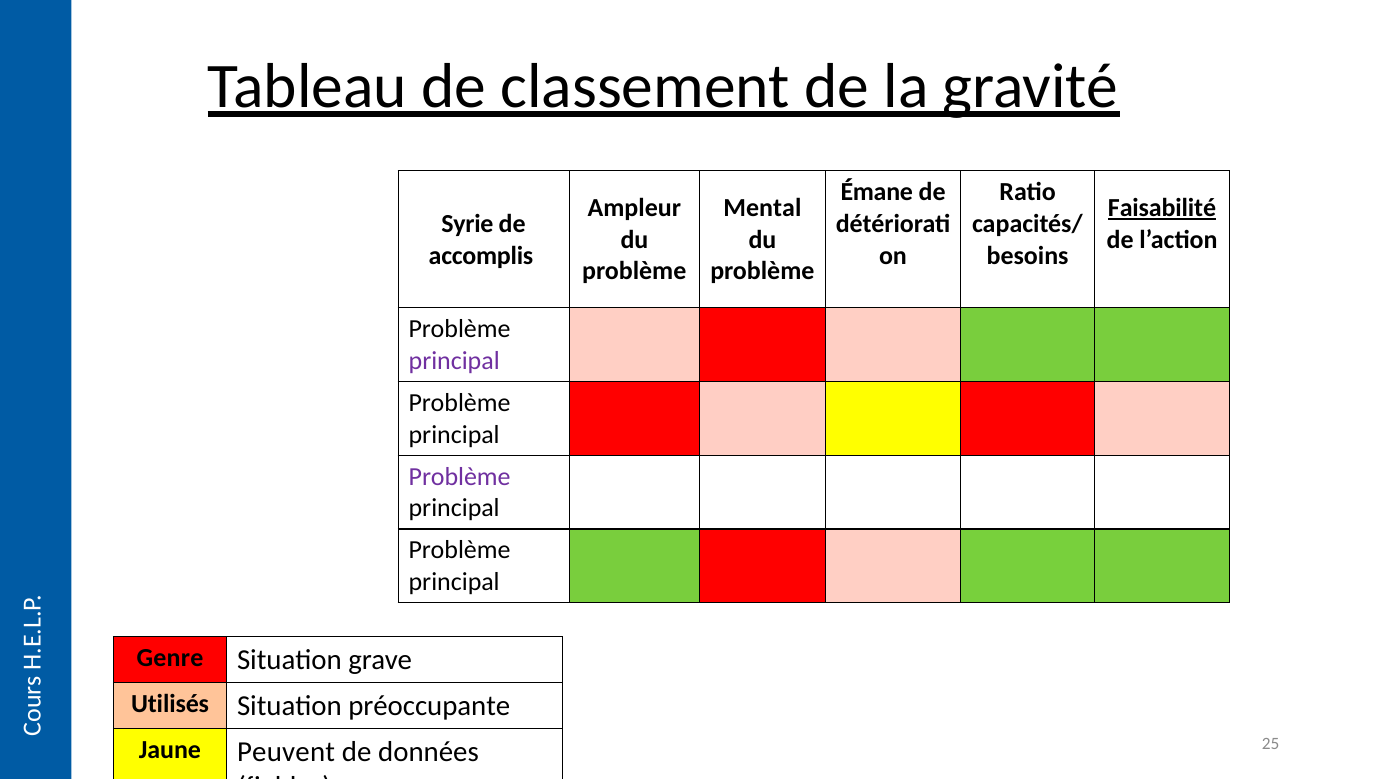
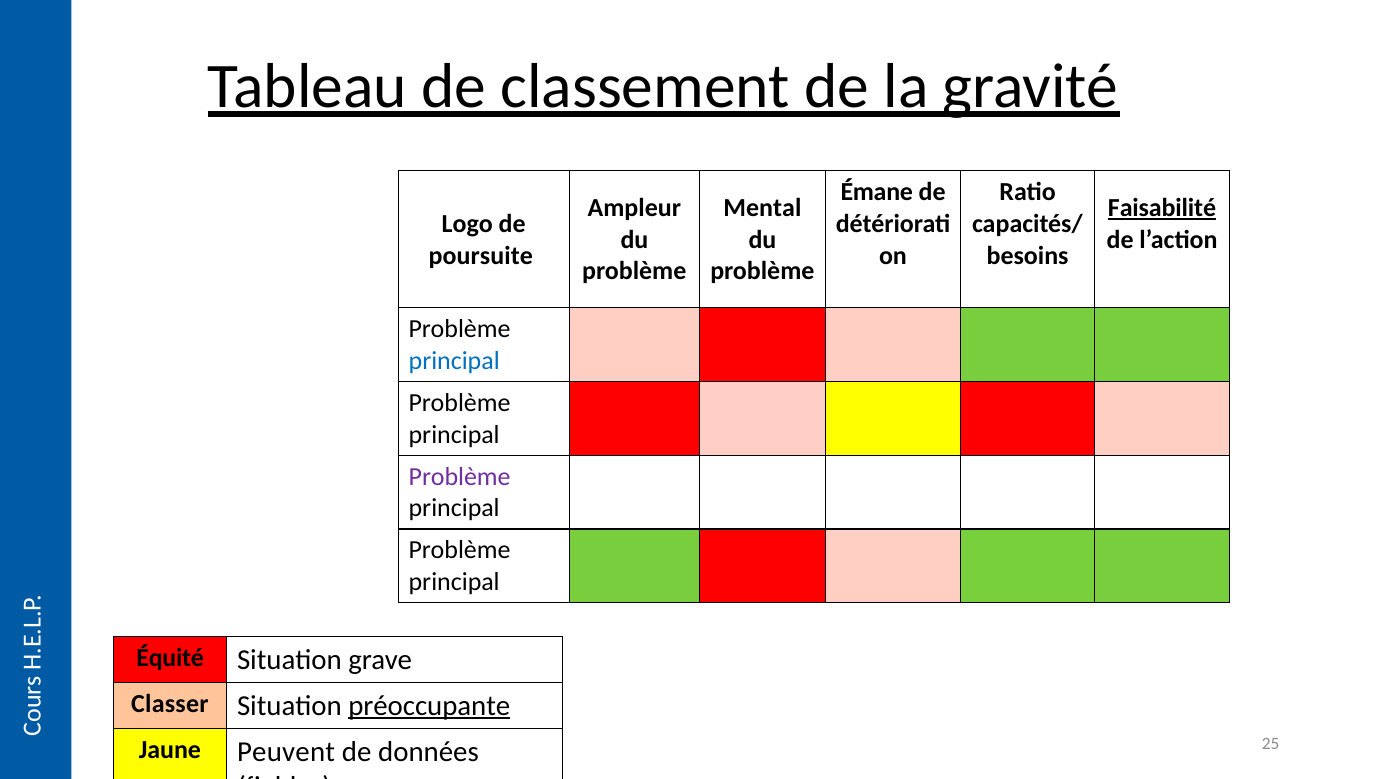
Syrie: Syrie -> Logo (467, 224)
accomplis: accomplis -> poursuite (481, 255)
principal colour: purple -> blue (454, 361)
Genre: Genre -> Équité (170, 658)
Utilisés: Utilisés -> Classer (170, 704)
préoccupante underline: none -> present (429, 706)
